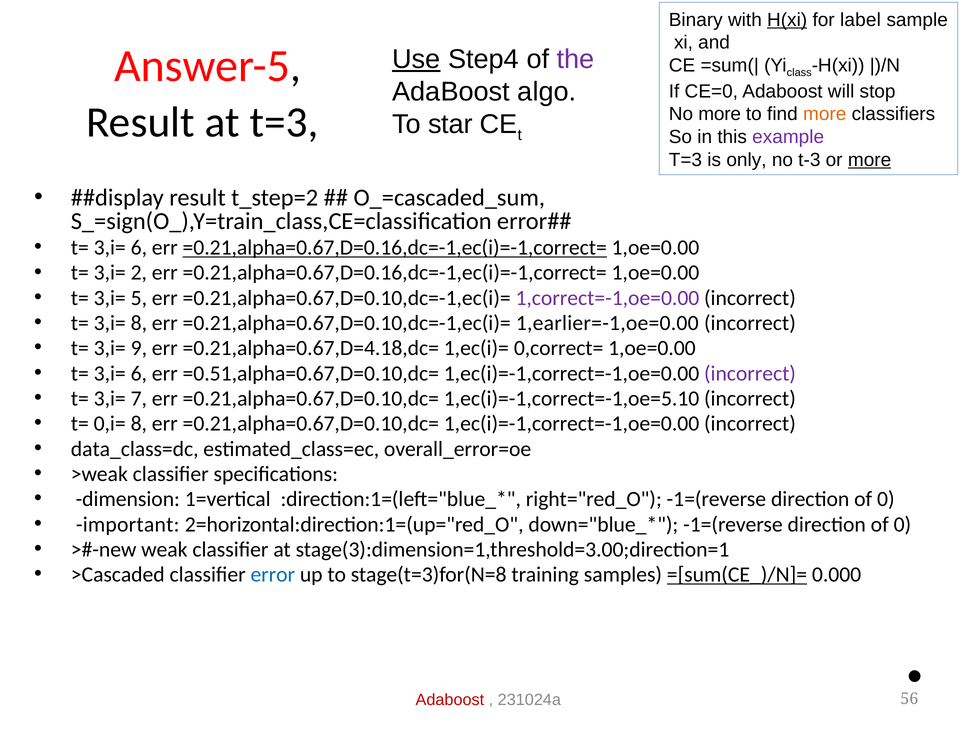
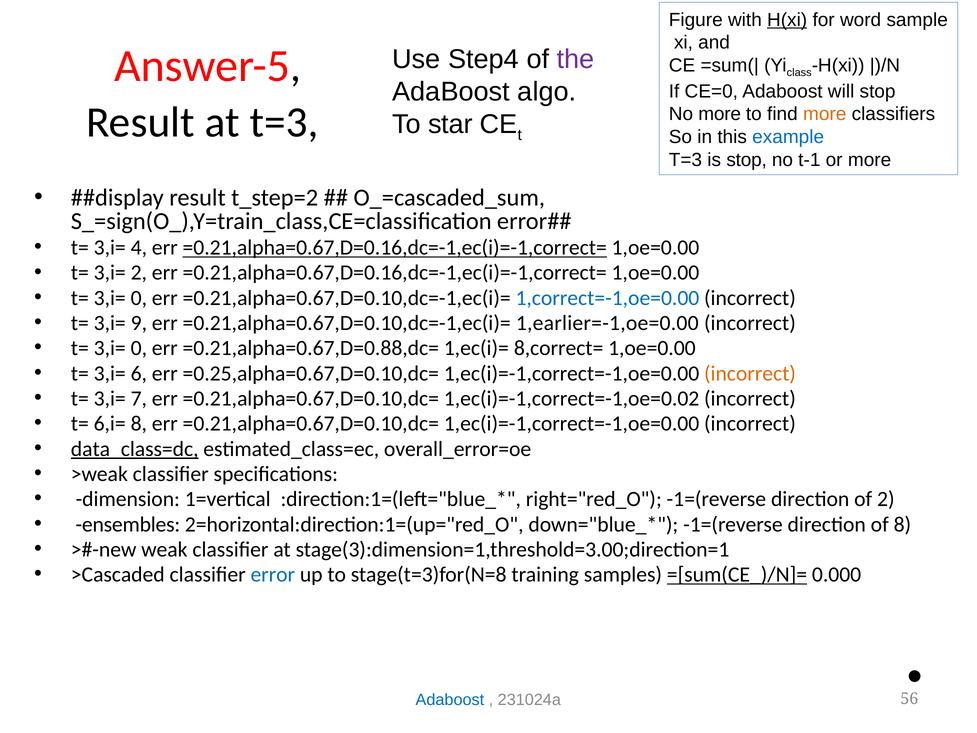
Binary: Binary -> Figure (696, 20)
label: label -> word (861, 20)
Use underline: present -> none (416, 59)
example colour: purple -> blue (788, 137)
is only: only -> stop (747, 160)
t-3: t-3 -> t-1 (809, 160)
more underline: present -> none (870, 160)
6: 6 -> 4 (139, 248)
5: 5 -> 0 (139, 298)
1,correct=-1,oe=0.00 colour: purple -> blue (607, 298)
3,i= 8: 8 -> 9 (139, 323)
9: 9 -> 0 (139, 348)
=0.21,alpha=0.67,D=4.18,dc=: =0.21,alpha=0.67,D=4.18,dc= -> =0.21,alpha=0.67,D=0.88,dc= (311, 348)
0,correct=: 0,correct= -> 8,correct= (559, 348)
=0.51,alpha=0.67,D=0.10,dc=: =0.51,alpha=0.67,D=0.10,dc= -> =0.25,alpha=0.67,D=0.10,dc= (311, 373)
incorrect colour: purple -> orange (750, 373)
1,ec(i)=-1,correct=-1,oe=5.10: 1,ec(i)=-1,correct=-1,oe=5.10 -> 1,ec(i)=-1,correct=-1,oe=0.02 (572, 398)
0,i=: 0,i= -> 6,i= (110, 424)
data_class=dc underline: none -> present (135, 449)
0: 0 -> 2 (886, 499)
important: important -> ensembles (128, 524)
0: 0 -> 8 (902, 524)
Adaboost colour: red -> blue (450, 700)
